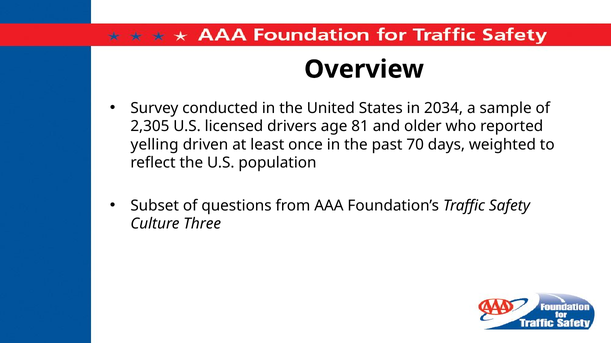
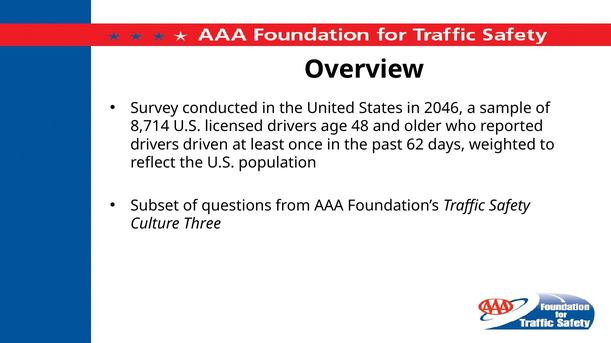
2034: 2034 -> 2046 (444, 108)
2,305: 2,305 -> 8,714 (150, 127)
81: 81 -> 48 (360, 127)
yelling: yelling -> drivers (155, 145)
70: 70 -> 62 (415, 145)
